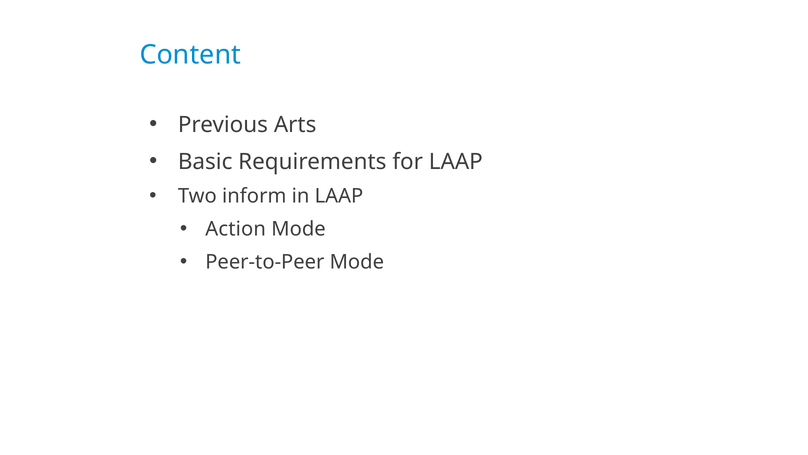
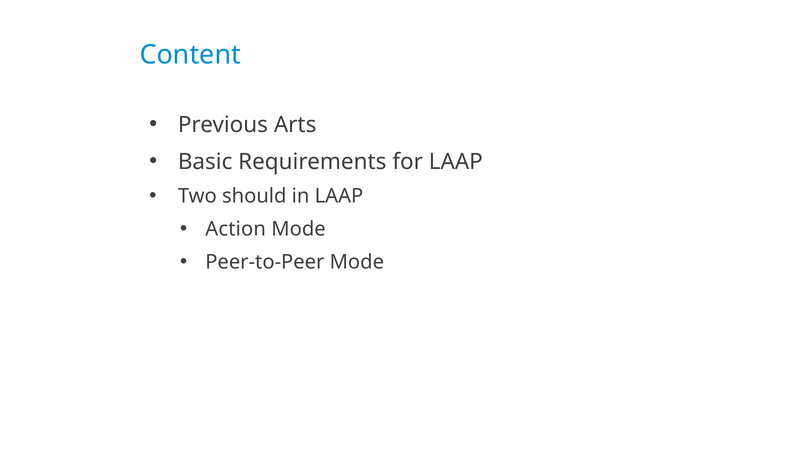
inform: inform -> should (254, 196)
